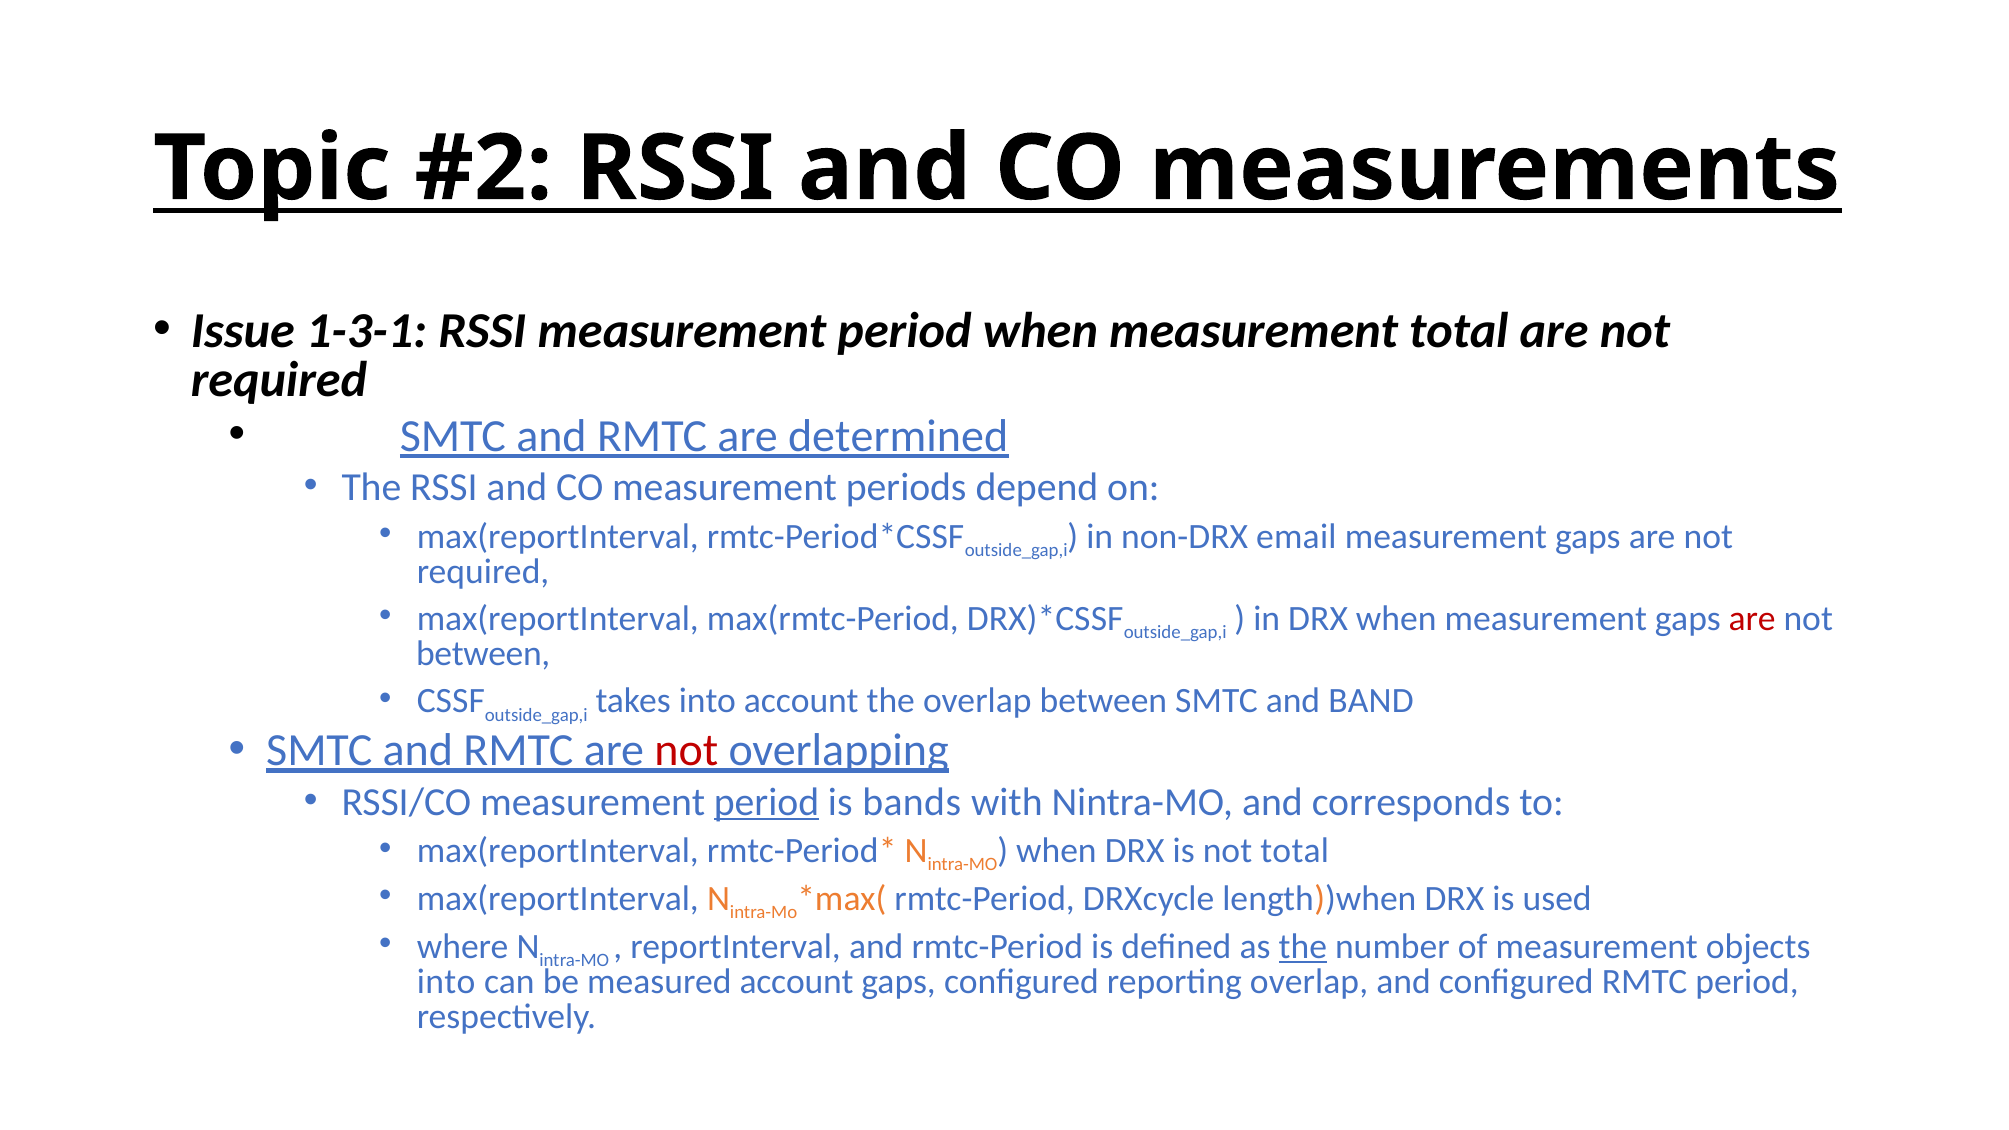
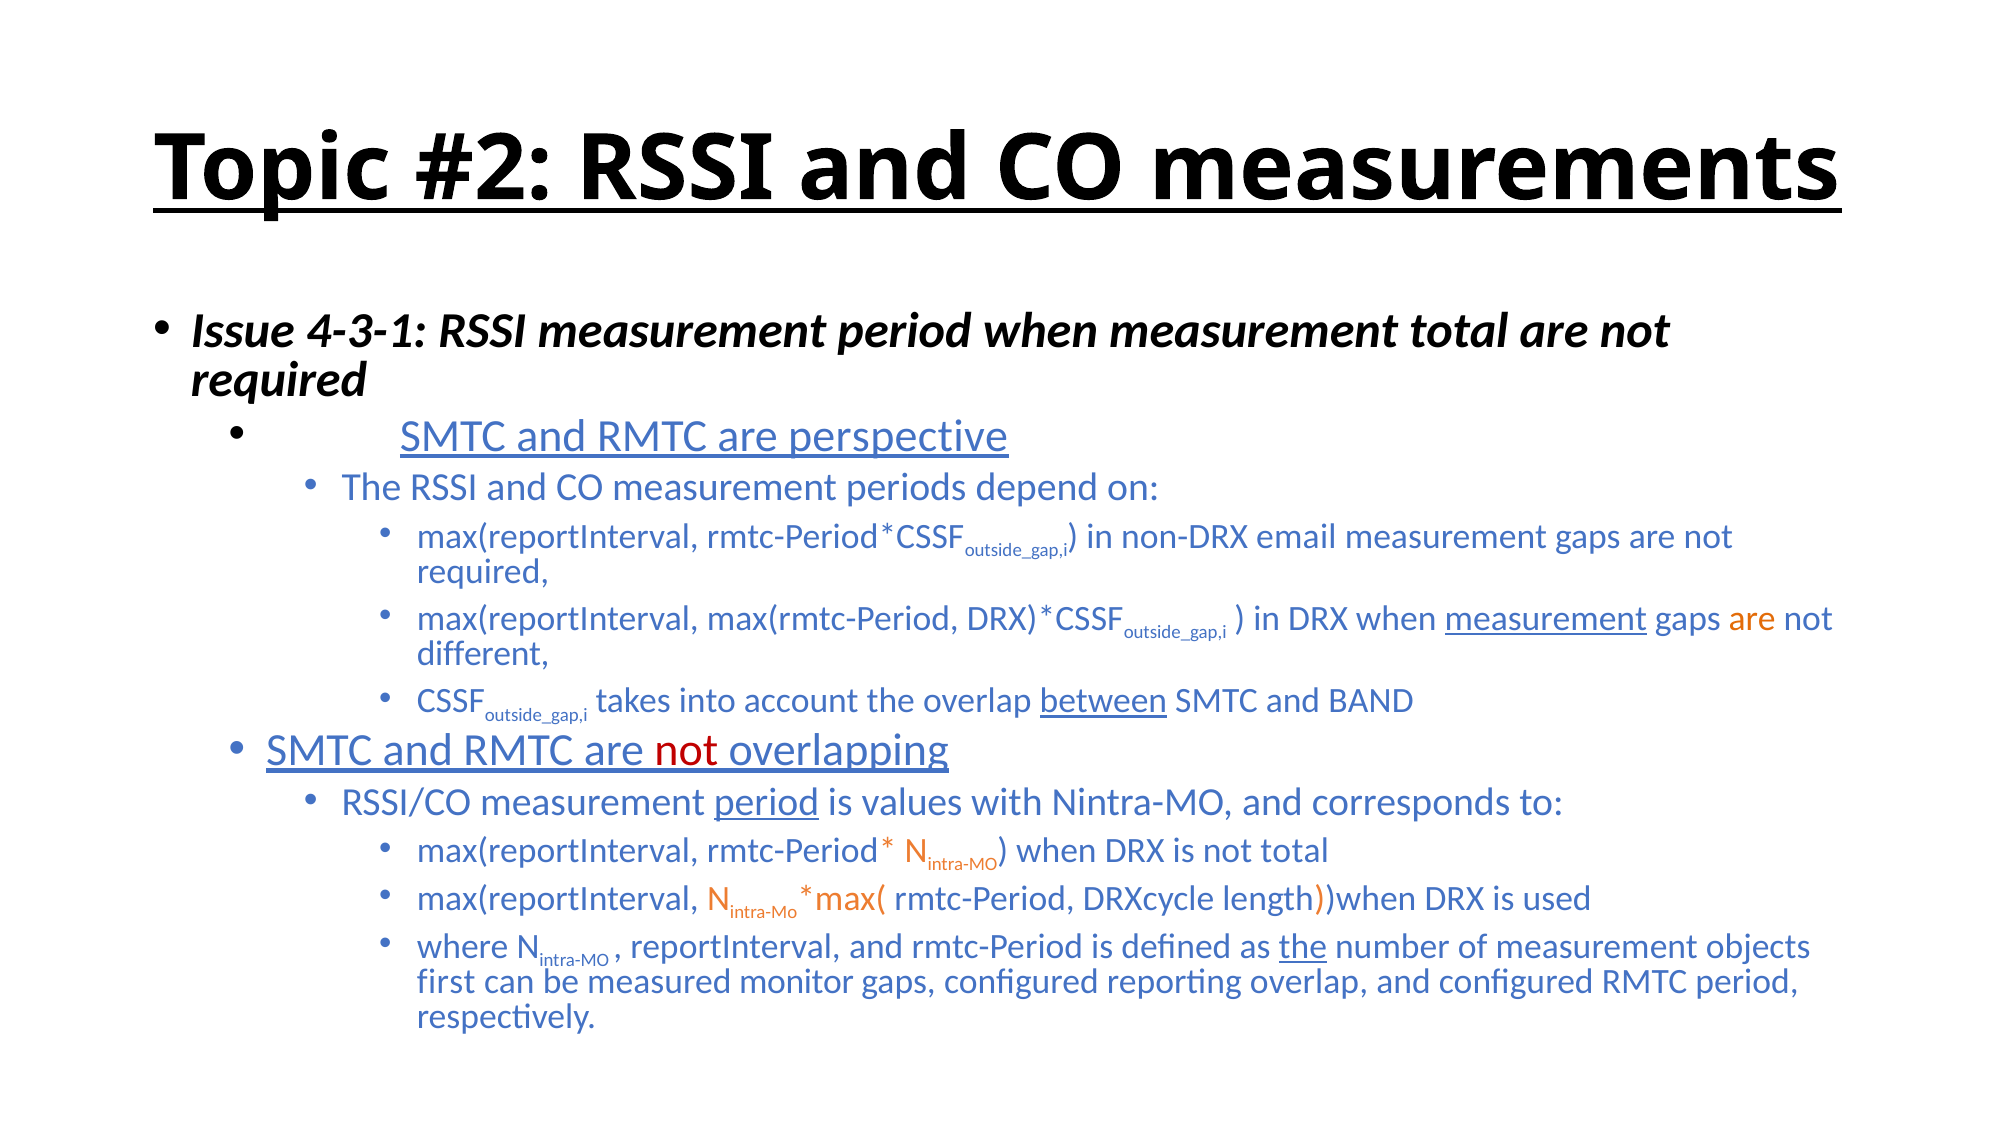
1-3-1: 1-3-1 -> 4-3-1 (367, 331)
determined: determined -> perspective (898, 436)
measurement underline: none -> present (1546, 619)
are colour: red -> orange (1752, 619)
between: between -> different (483, 654)
between underline: none -> present (1103, 701)
bands: bands -> values (912, 802)
into: into -> first (446, 982)
measured account: account -> monitor (797, 982)
